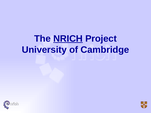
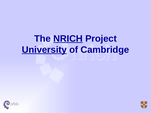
University underline: none -> present (44, 50)
